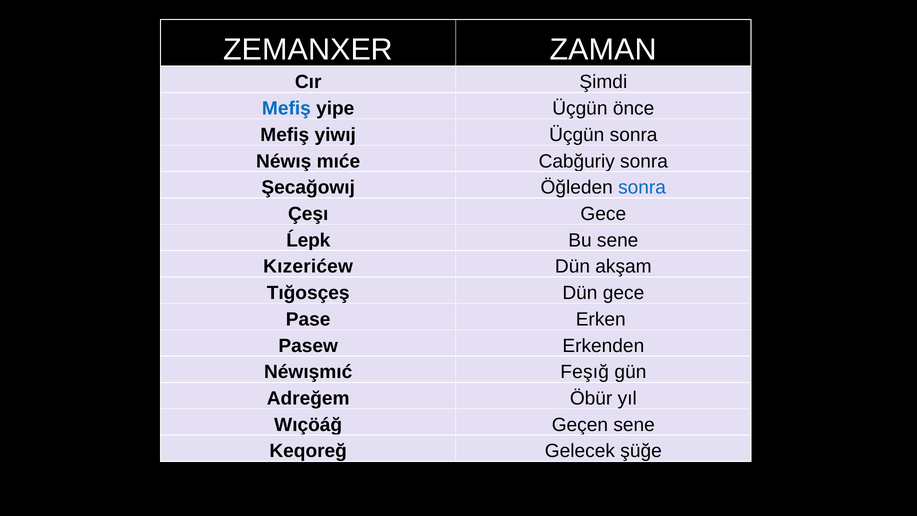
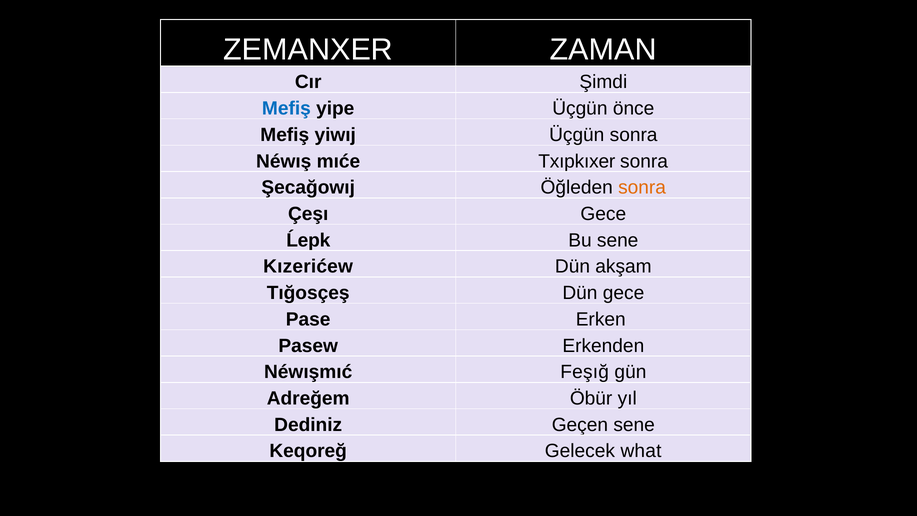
Cabğuriy: Cabğuriy -> Txıpkıxer (577, 161)
sonra colour: blue -> orange (642, 188)
Wıçöáğ: Wıçöáğ -> Dediniz (308, 425)
şüğe: şüğe -> what (641, 451)
